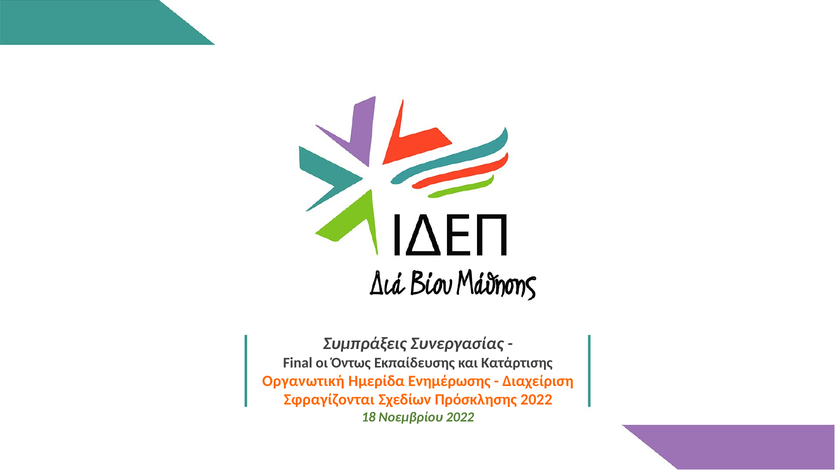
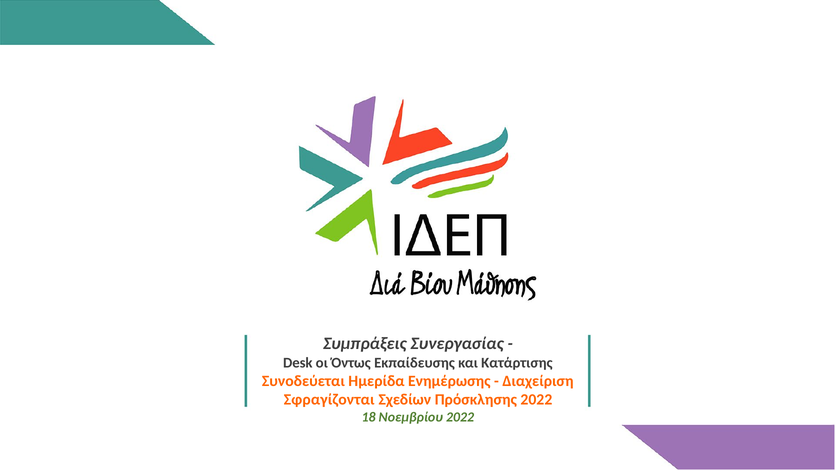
Final: Final -> Desk (298, 363)
Οργανωτική: Οργανωτική -> Συνοδεύεται (303, 381)
